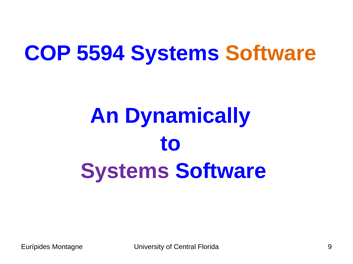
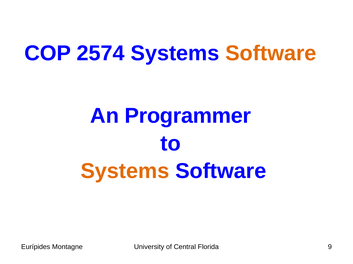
5594: 5594 -> 2574 (101, 53)
Dynamically: Dynamically -> Programmer (188, 116)
Systems colour: purple -> orange (125, 171)
